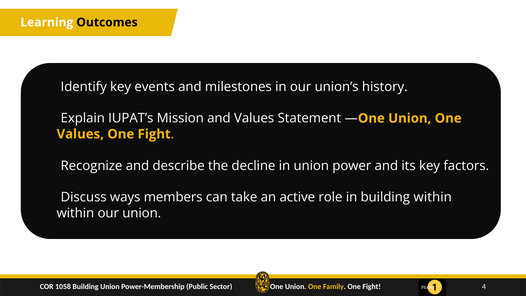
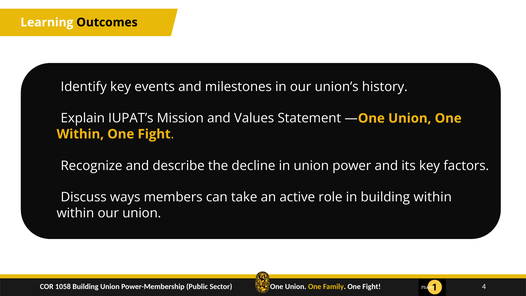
Values: Values -> Within (80, 134)
